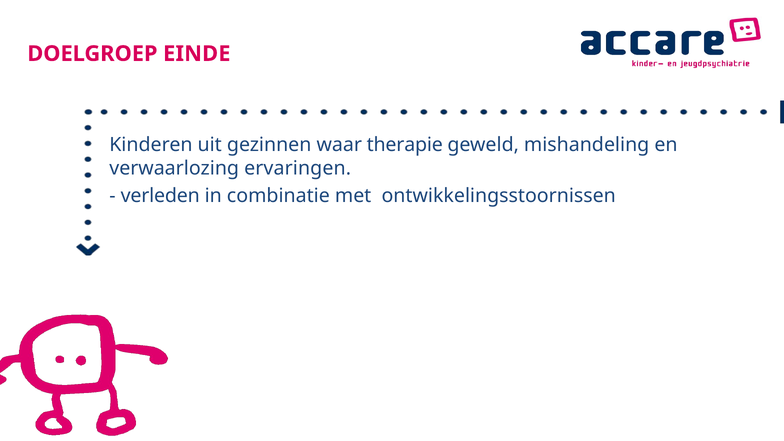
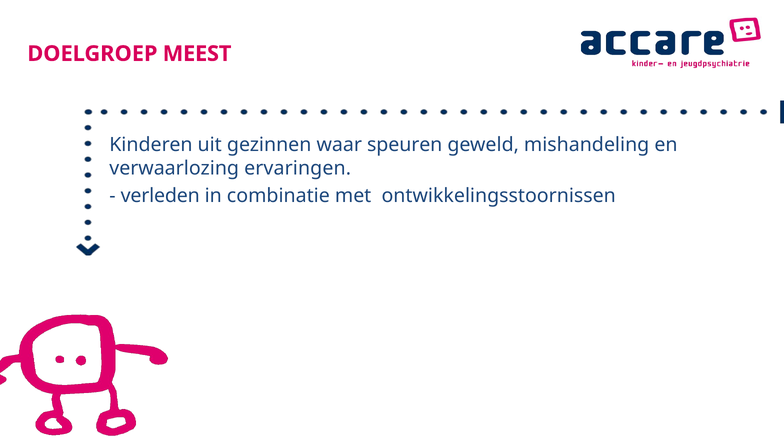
EINDE: EINDE -> MEEST (197, 54)
therapie: therapie -> speuren (405, 145)
